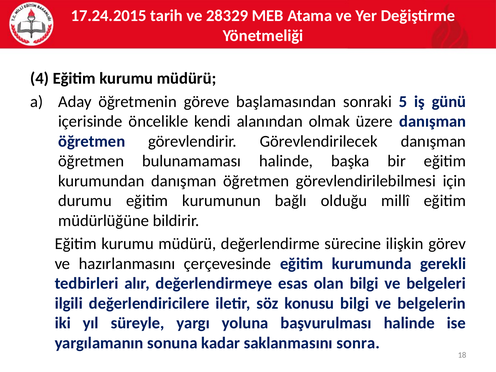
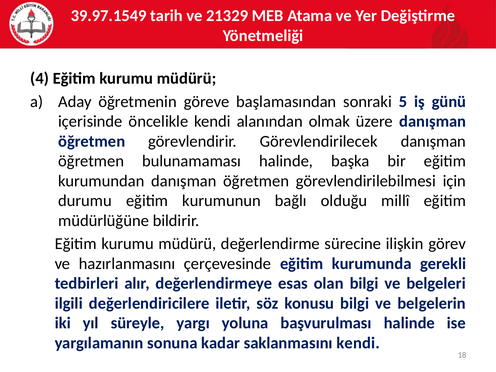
17.24.2015: 17.24.2015 -> 39.97.1549 (109, 16)
28329: 28329 -> 21329 (227, 16)
saklanmasını sonra: sonra -> kendi (358, 343)
